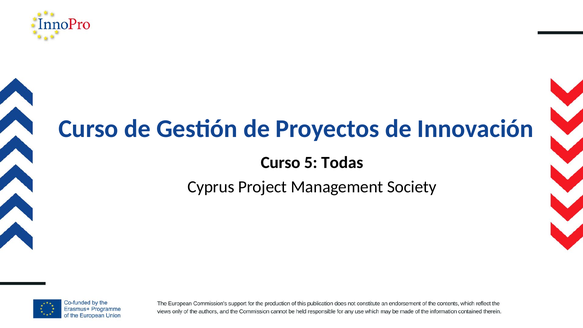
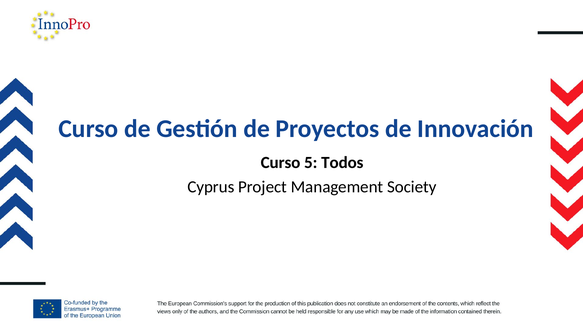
Todas: Todas -> Todos (342, 163)
